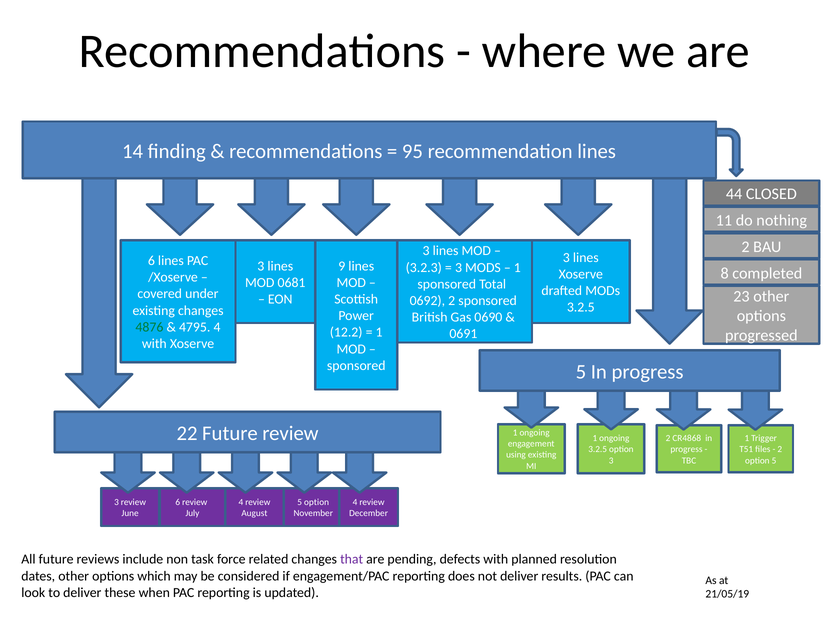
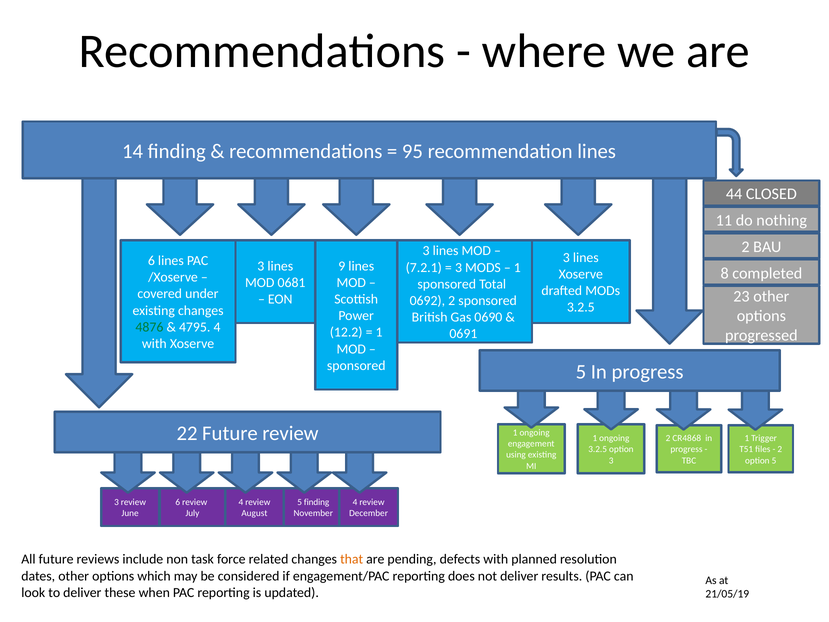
3.2.3: 3.2.3 -> 7.2.1 (424, 267)
5 option: option -> finding (317, 502)
that colour: purple -> orange (352, 559)
